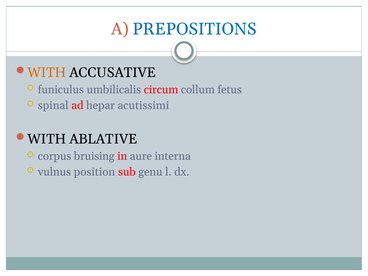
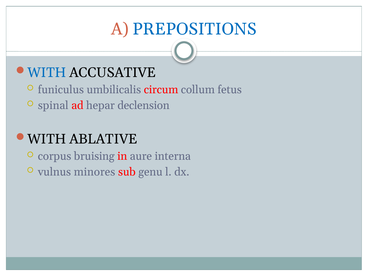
WITH colour: orange -> blue (47, 73)
acutissimi: acutissimi -> declension (143, 105)
position: position -> minores (94, 172)
